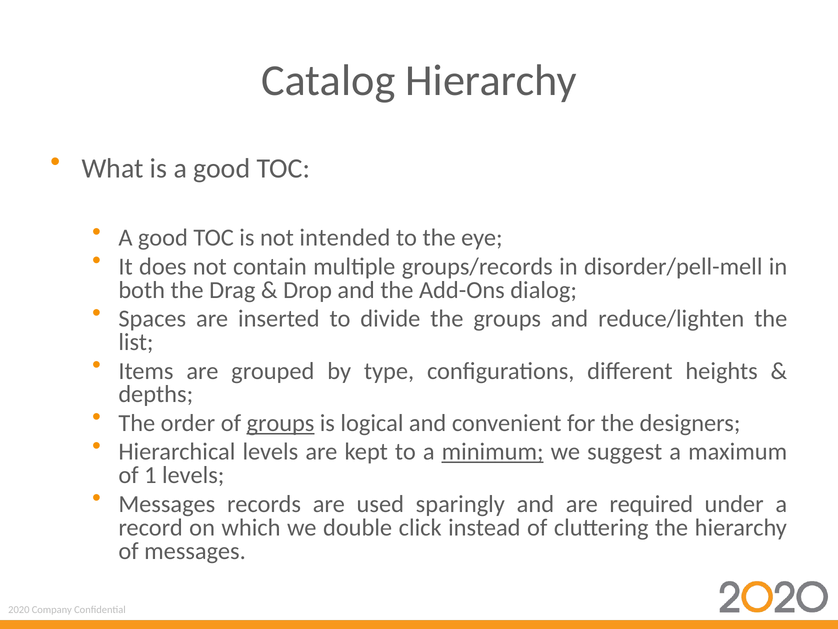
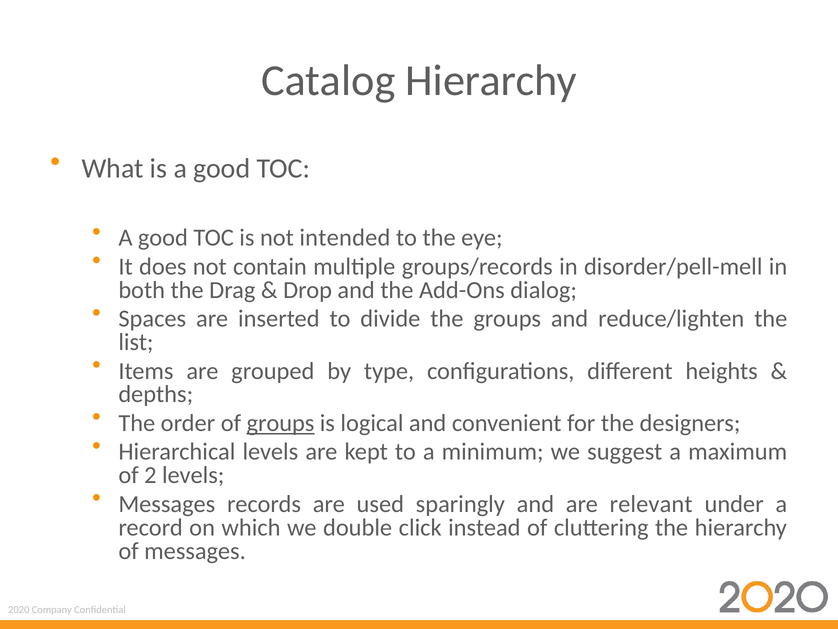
minimum underline: present -> none (493, 451)
1: 1 -> 2 (150, 475)
required: required -> relevant (651, 504)
